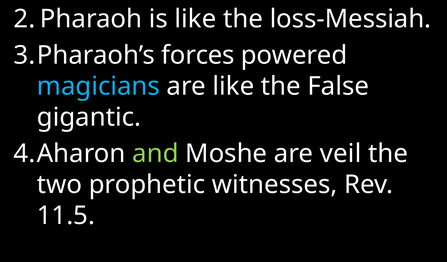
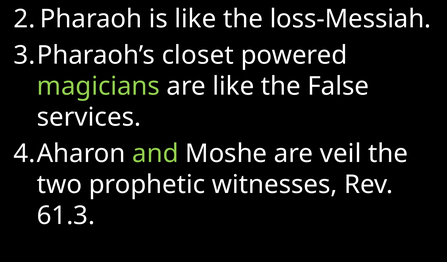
forces: forces -> closet (198, 55)
magicians colour: light blue -> light green (98, 86)
gigantic: gigantic -> services (89, 117)
11.5: 11.5 -> 61.3 (66, 215)
